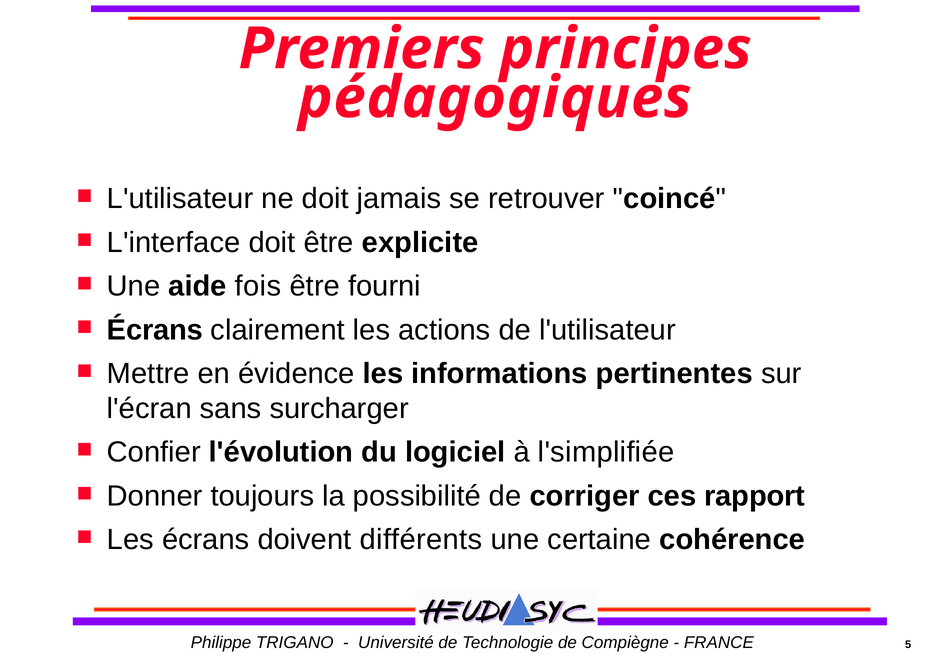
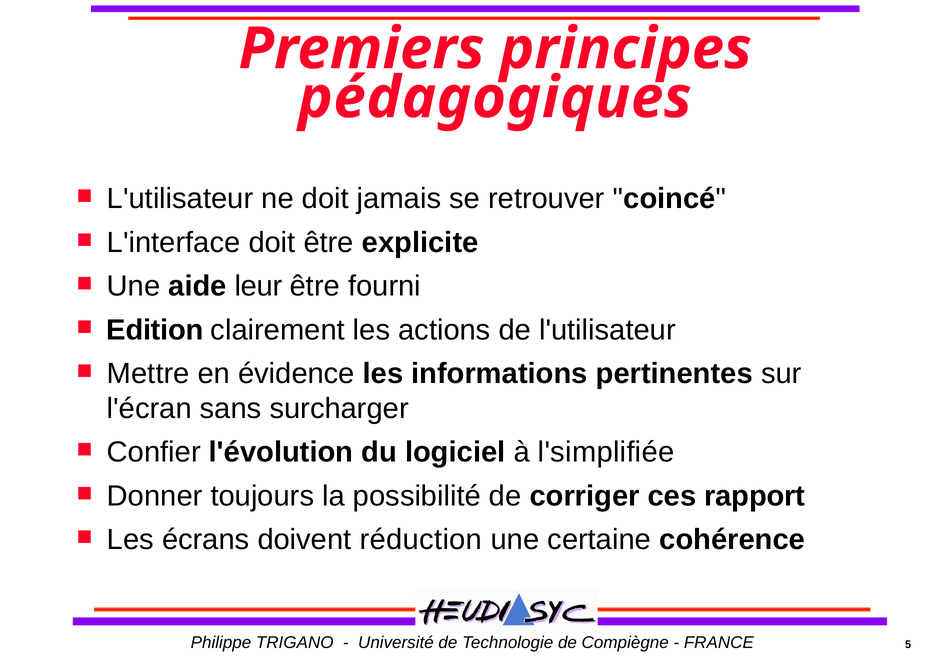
fois: fois -> leur (258, 286)
Écrans: Écrans -> Edition (155, 330)
différents: différents -> réduction (421, 540)
